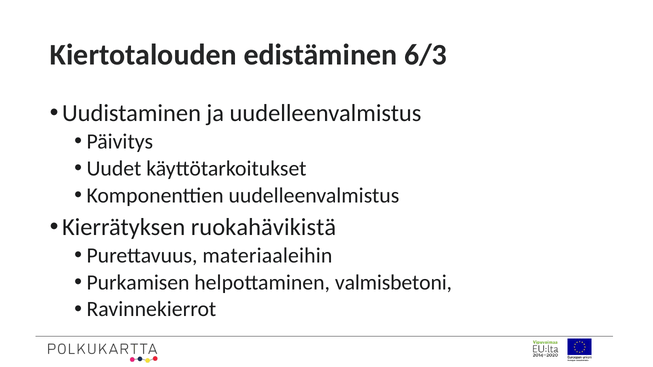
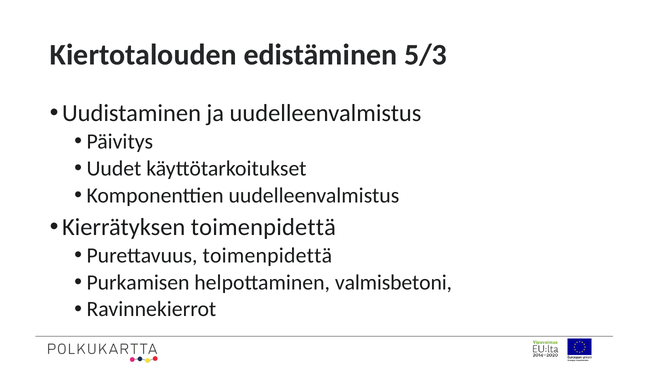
6/3: 6/3 -> 5/3 (426, 55)
Kierrätyksen ruokahävikistä: ruokahävikistä -> toimenpidettä (263, 227)
Purettavuus materiaaleihin: materiaaleihin -> toimenpidettä (267, 256)
